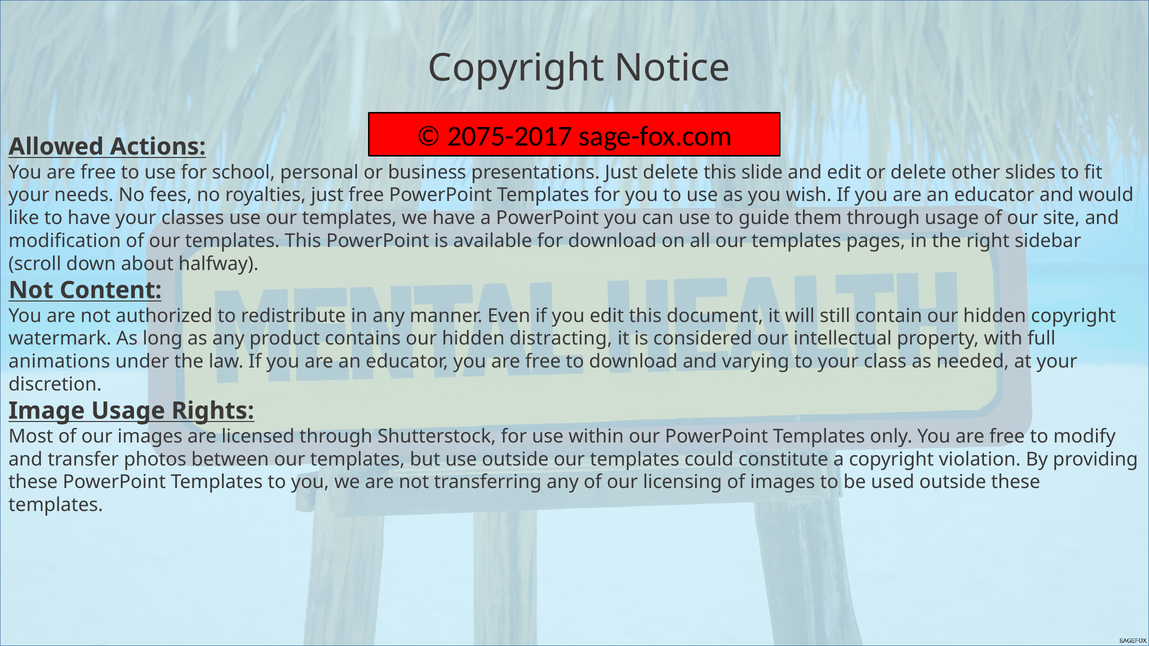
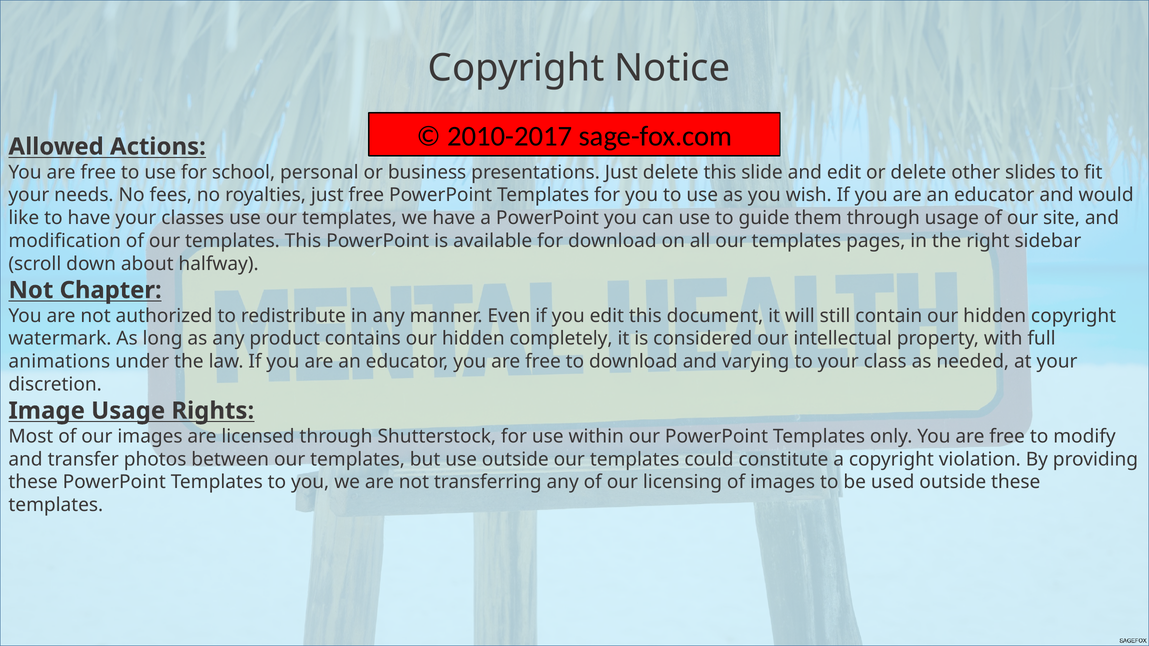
2075-2017: 2075-2017 -> 2010-2017 (510, 136)
Content: Content -> Chapter (111, 290)
distracting: distracting -> completely (561, 339)
